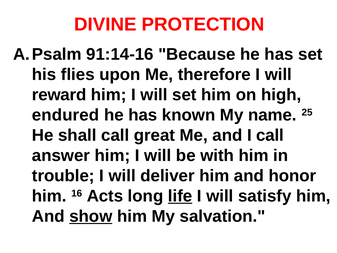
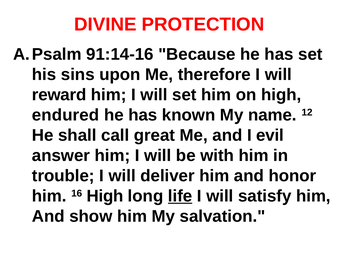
flies: flies -> sins (78, 75)
25: 25 -> 12 (307, 112)
I call: call -> evil (270, 135)
16 Acts: Acts -> High (105, 196)
show underline: present -> none (91, 216)
